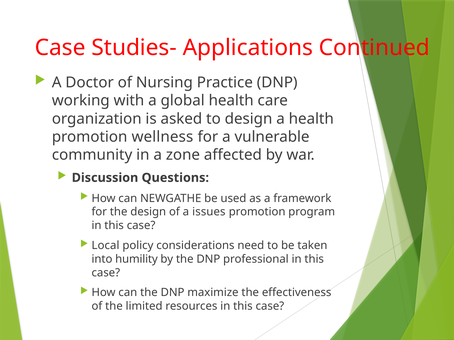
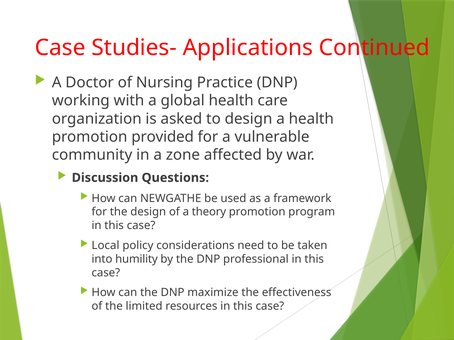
wellness: wellness -> provided (163, 137)
issues: issues -> theory (209, 212)
